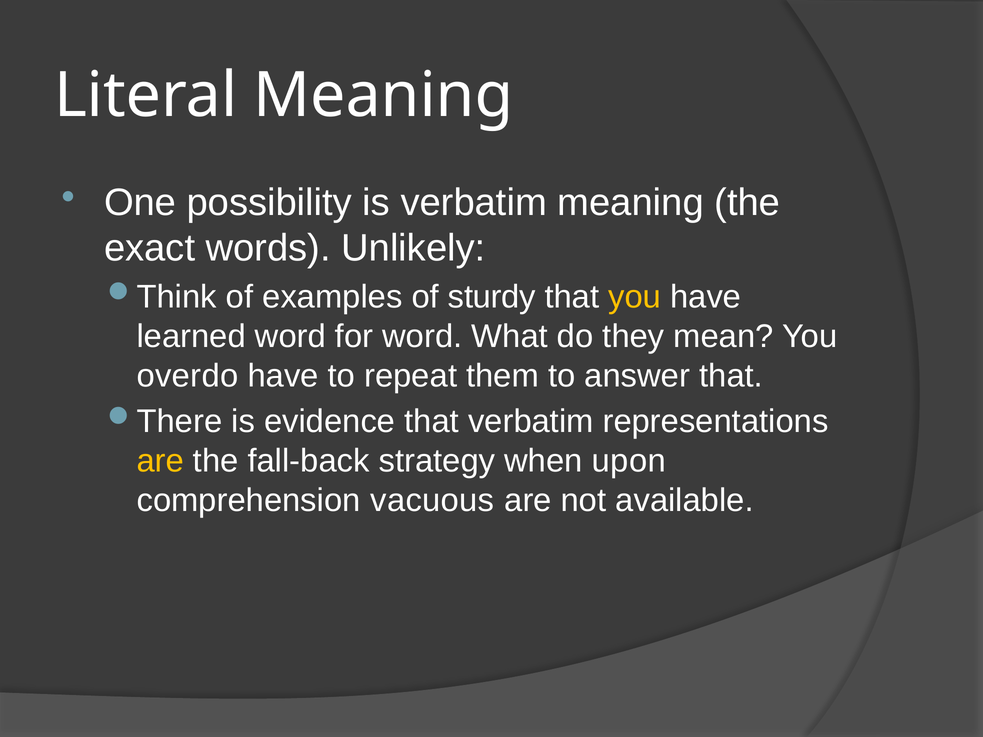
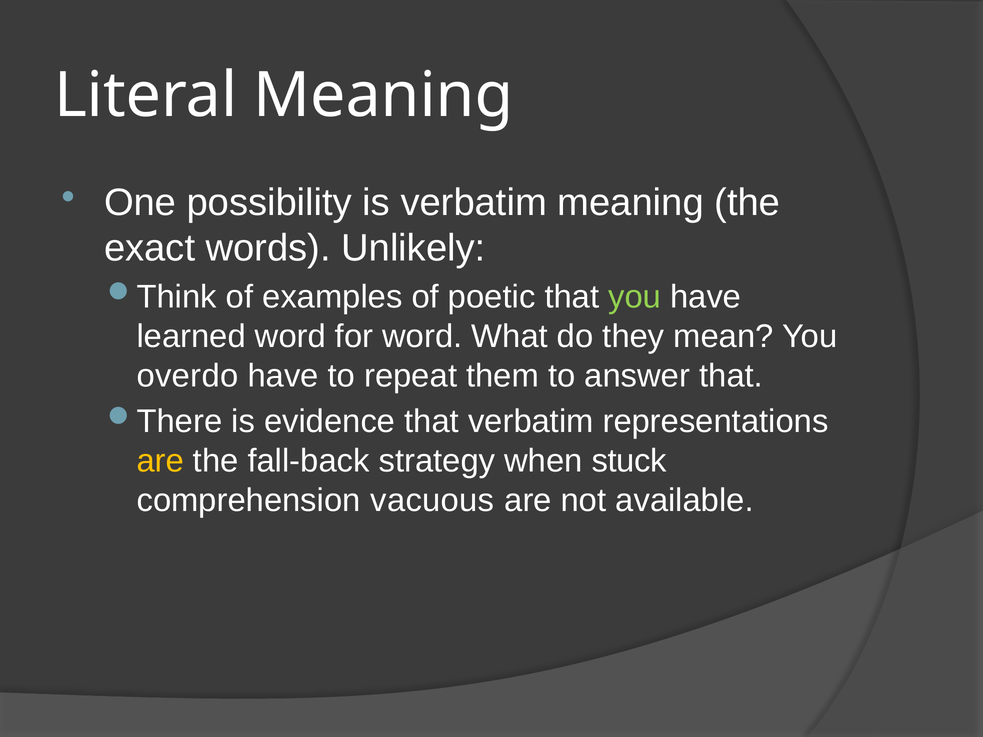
sturdy: sturdy -> poetic (492, 297)
you colour: yellow -> light green (635, 297)
upon: upon -> stuck (629, 461)
